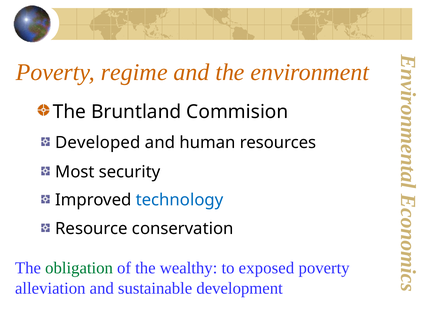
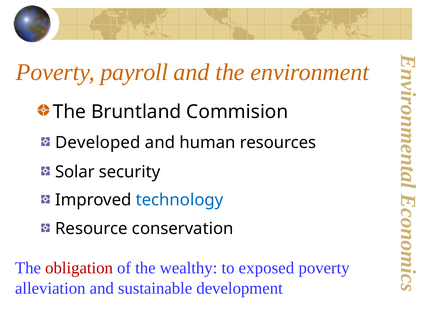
regime: regime -> payroll (134, 72)
Most: Most -> Solar (75, 172)
obligation colour: green -> red (79, 268)
